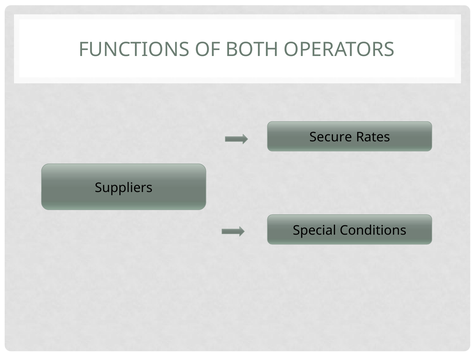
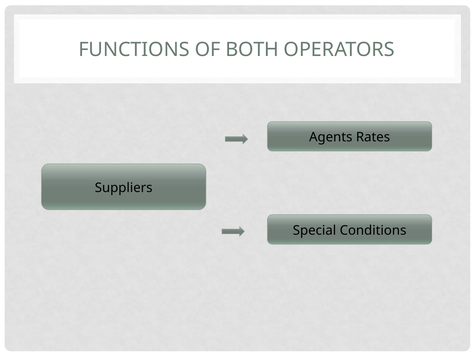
Secure: Secure -> Agents (331, 137)
